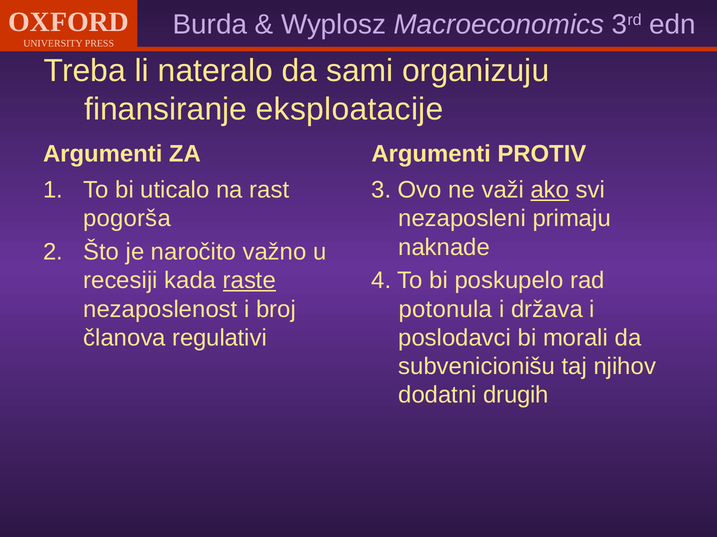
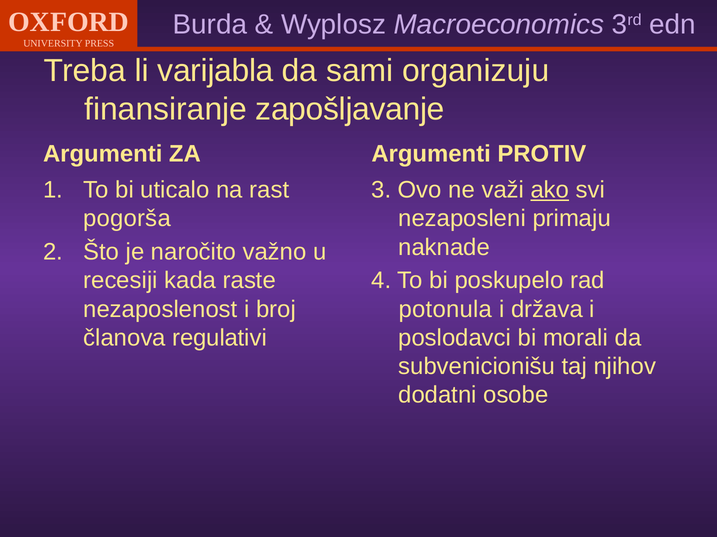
nateralo: nateralo -> varijabla (215, 71)
eksploatacije: eksploatacije -> zapošljavanje (350, 109)
raste underline: present -> none (249, 281)
drugih: drugih -> osobe (516, 396)
